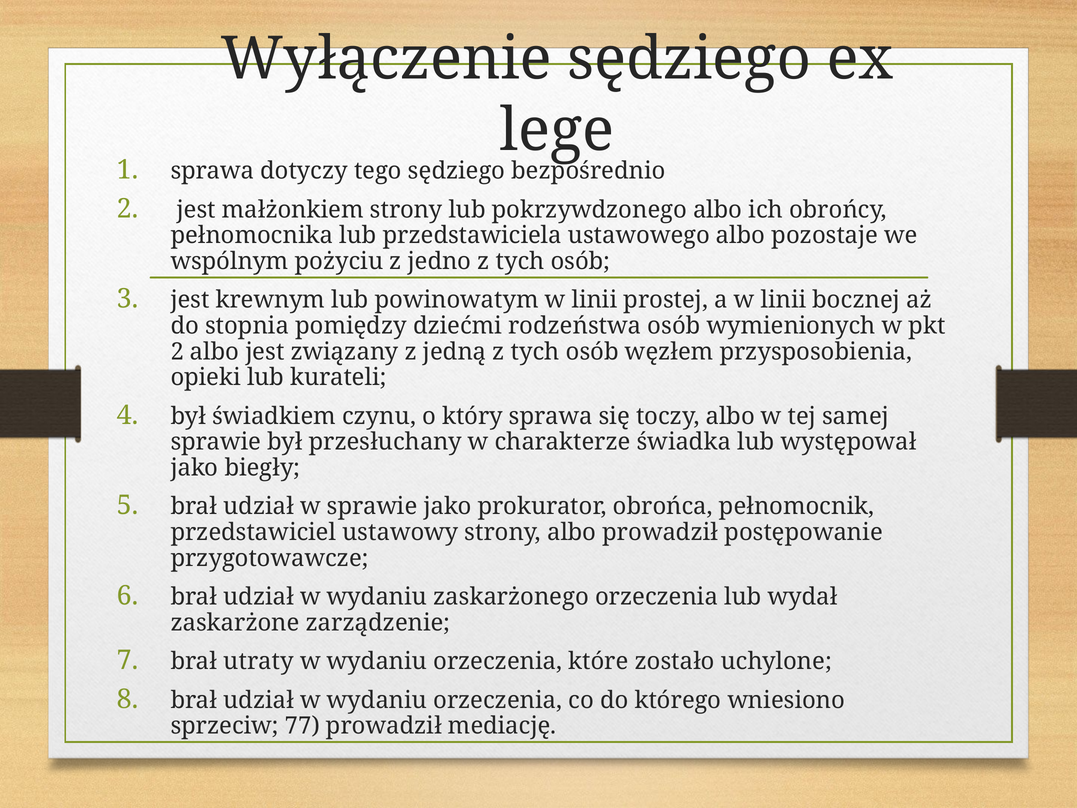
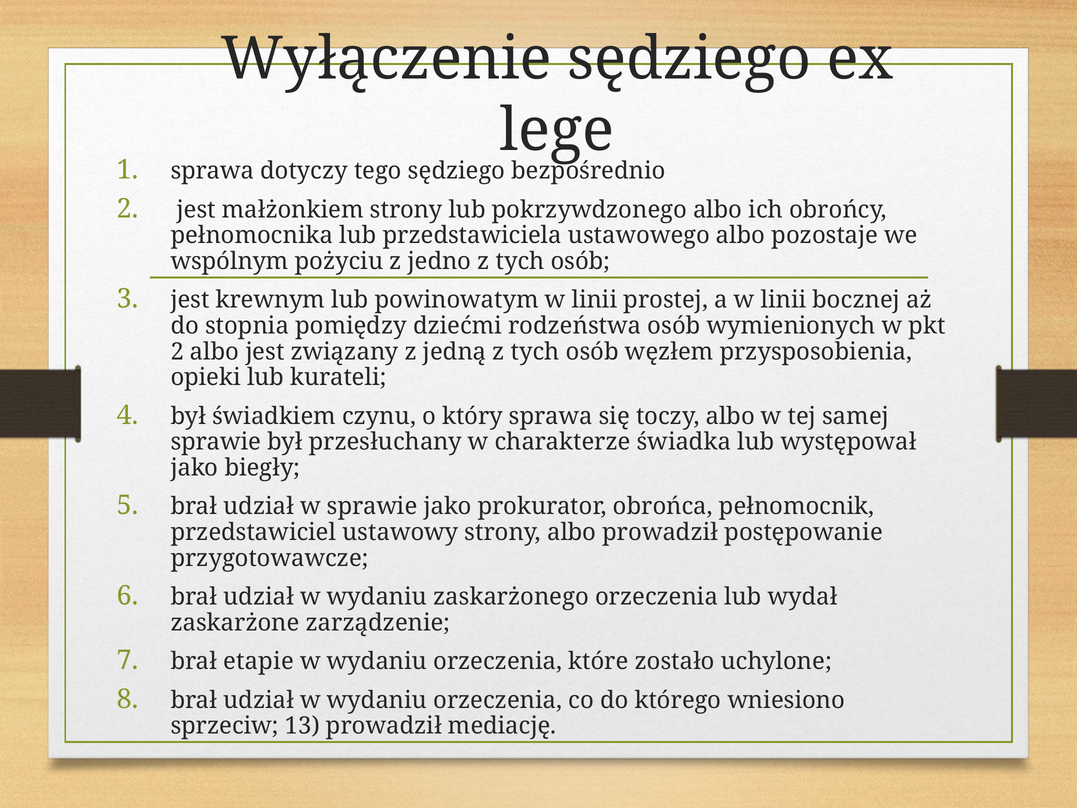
utraty: utraty -> etapie (259, 661)
77: 77 -> 13 (302, 726)
